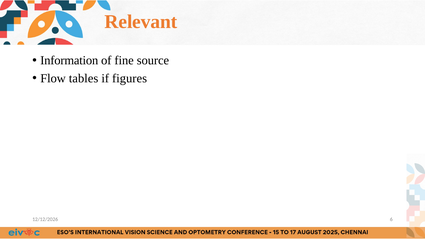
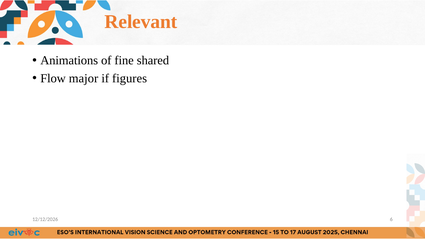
Information: Information -> Animations (69, 61)
source: source -> shared (153, 61)
tables: tables -> major (84, 78)
